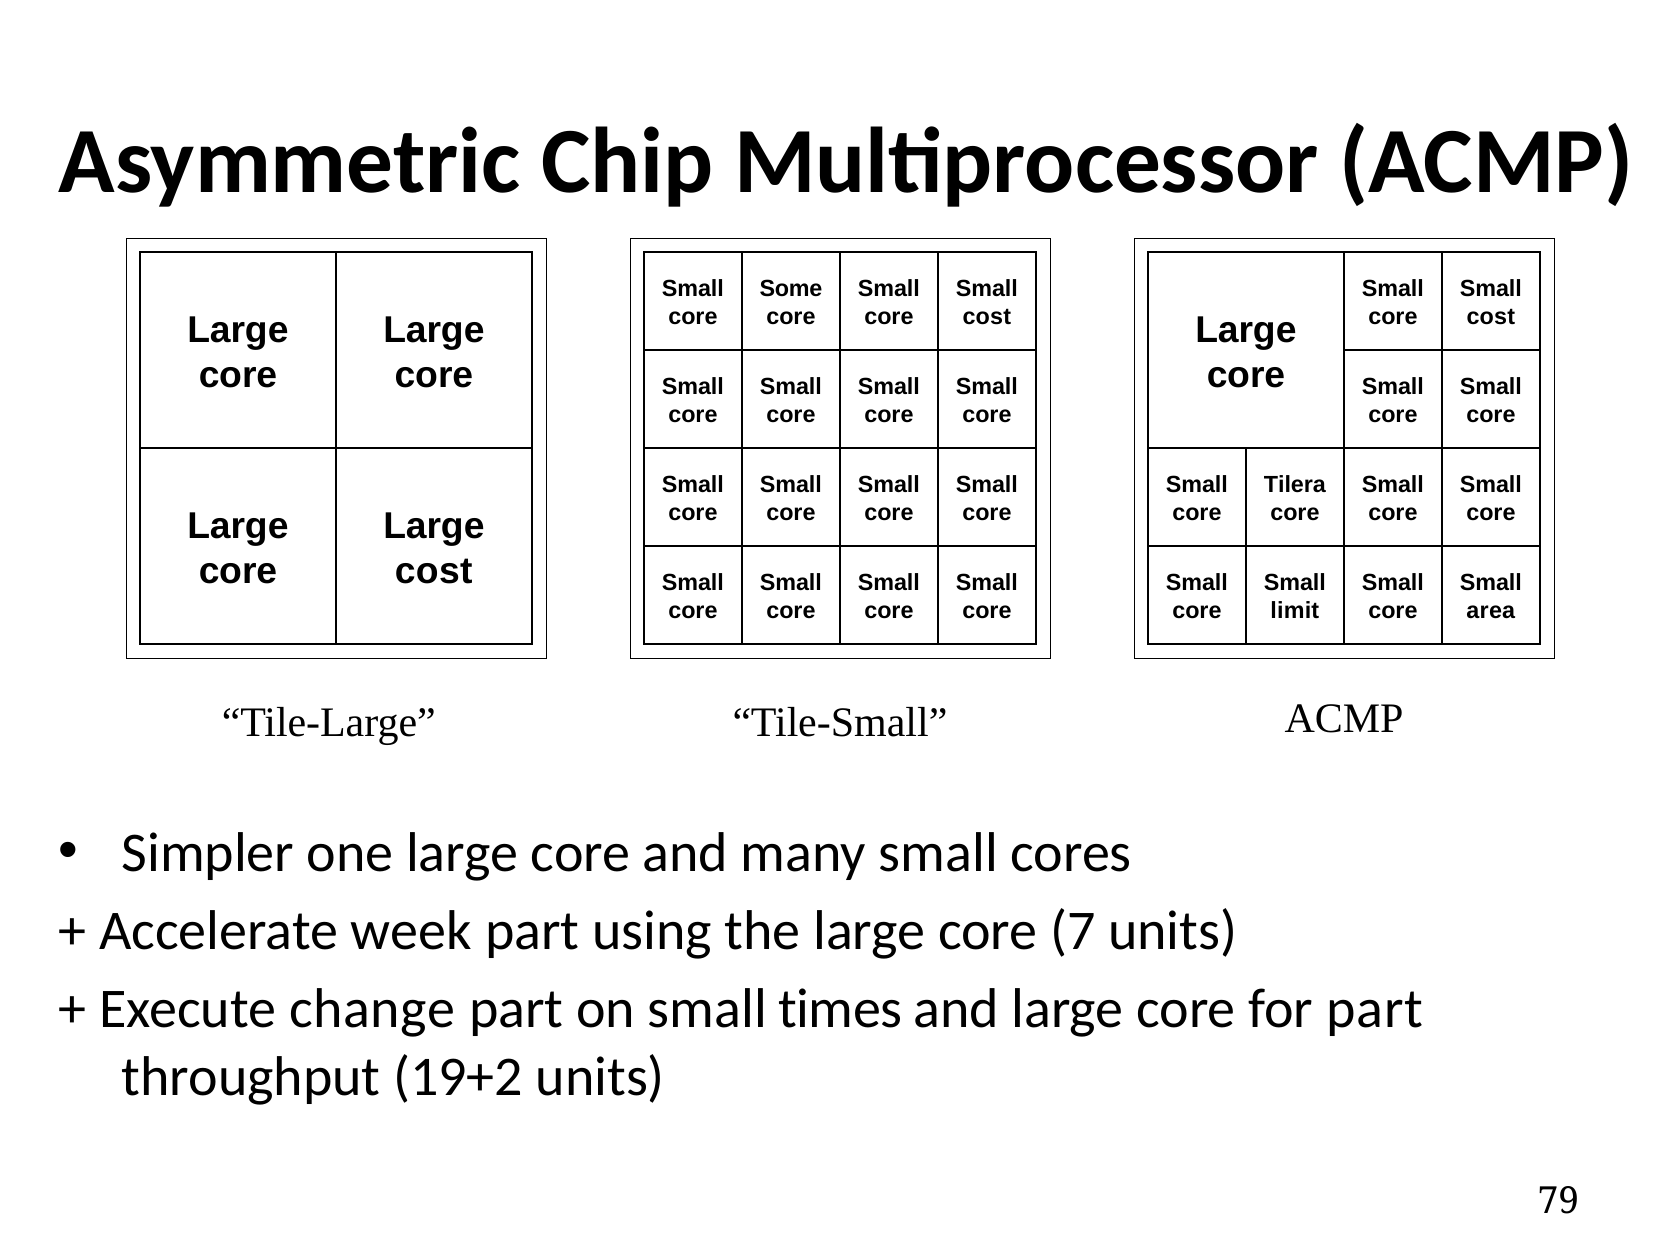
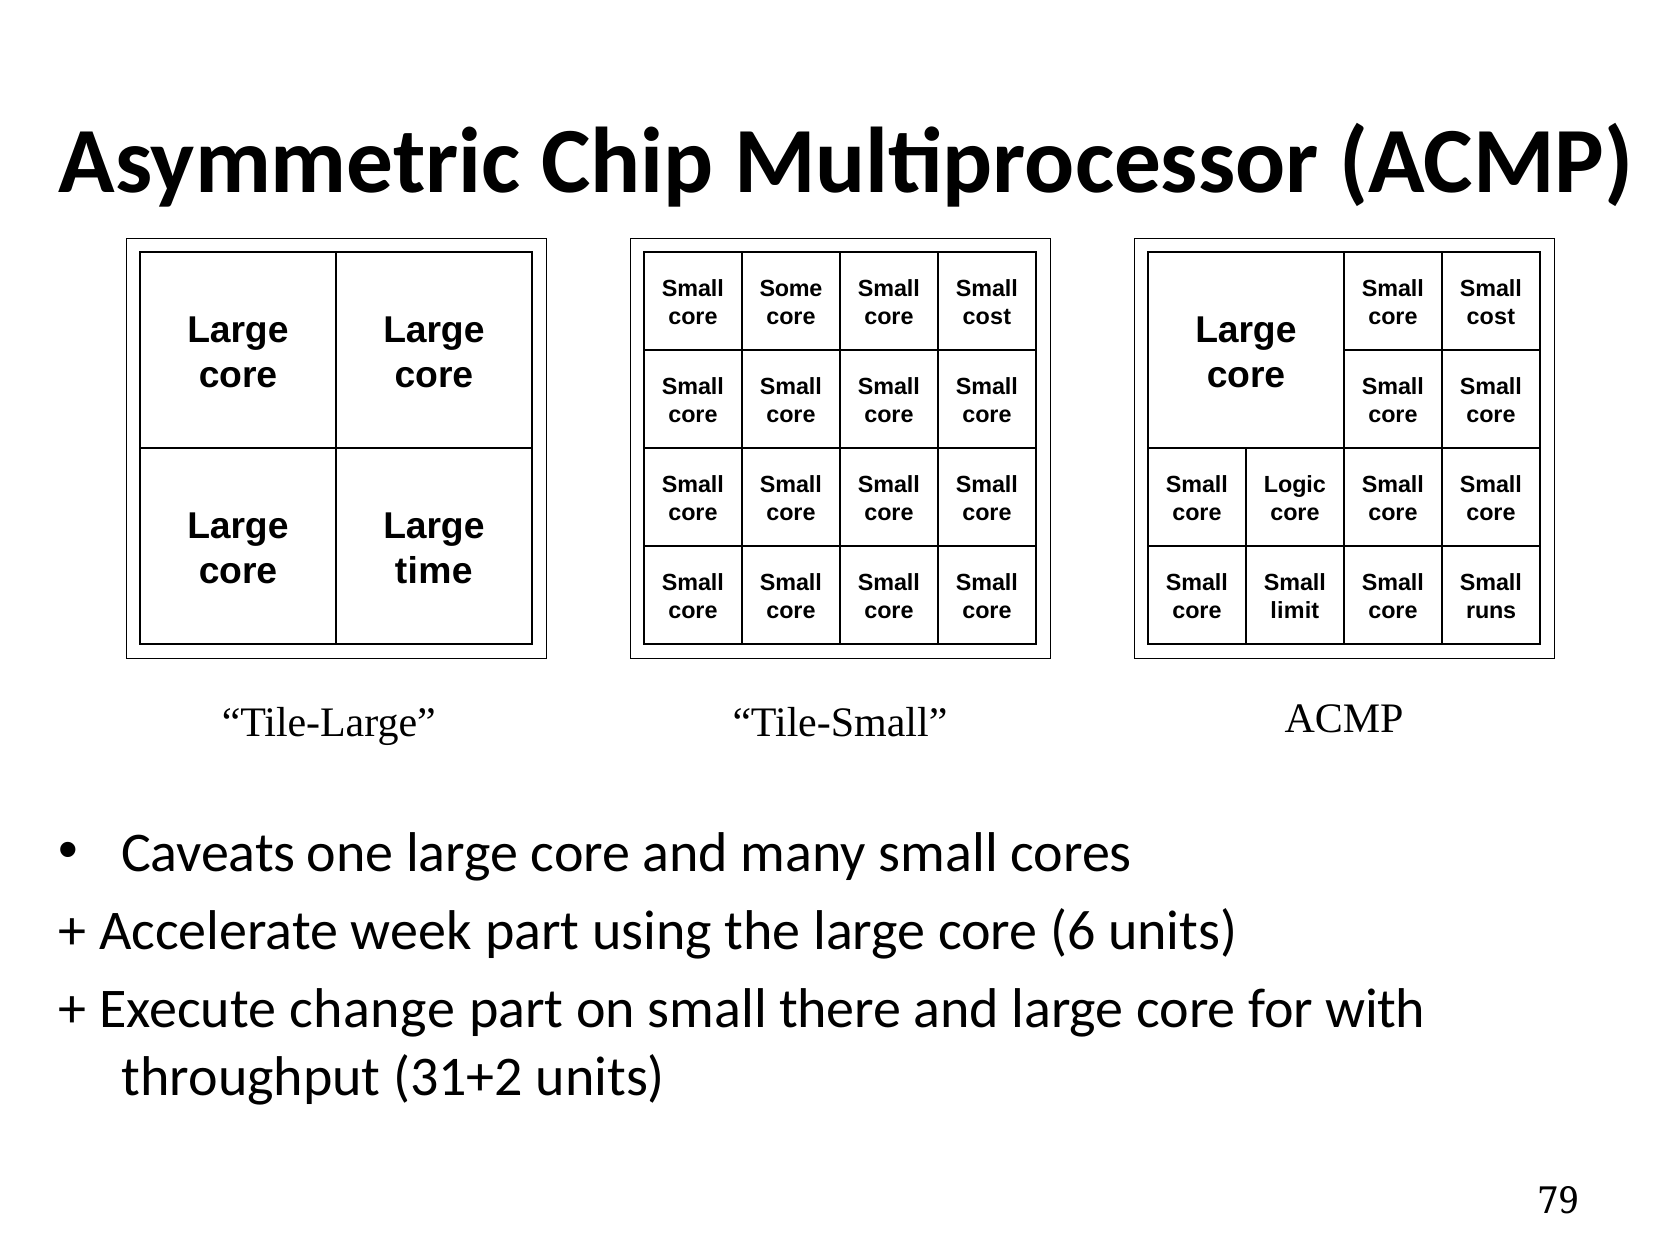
Tilera: Tilera -> Logic (1295, 485)
cost: cost -> time (434, 571)
area: area -> runs (1491, 611)
Simpler: Simpler -> Caveats (208, 853)
7: 7 -> 6 (1073, 931)
times: times -> there (840, 1009)
for part: part -> with (1375, 1009)
19+2: 19+2 -> 31+2 (458, 1077)
